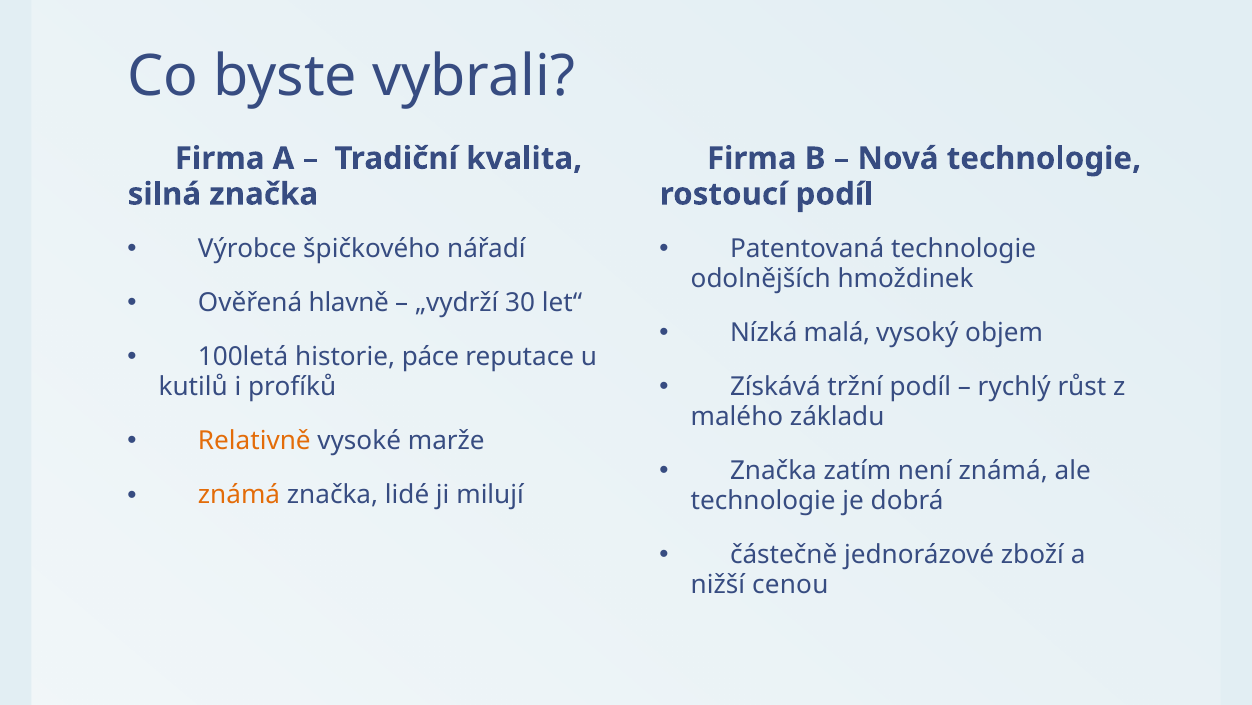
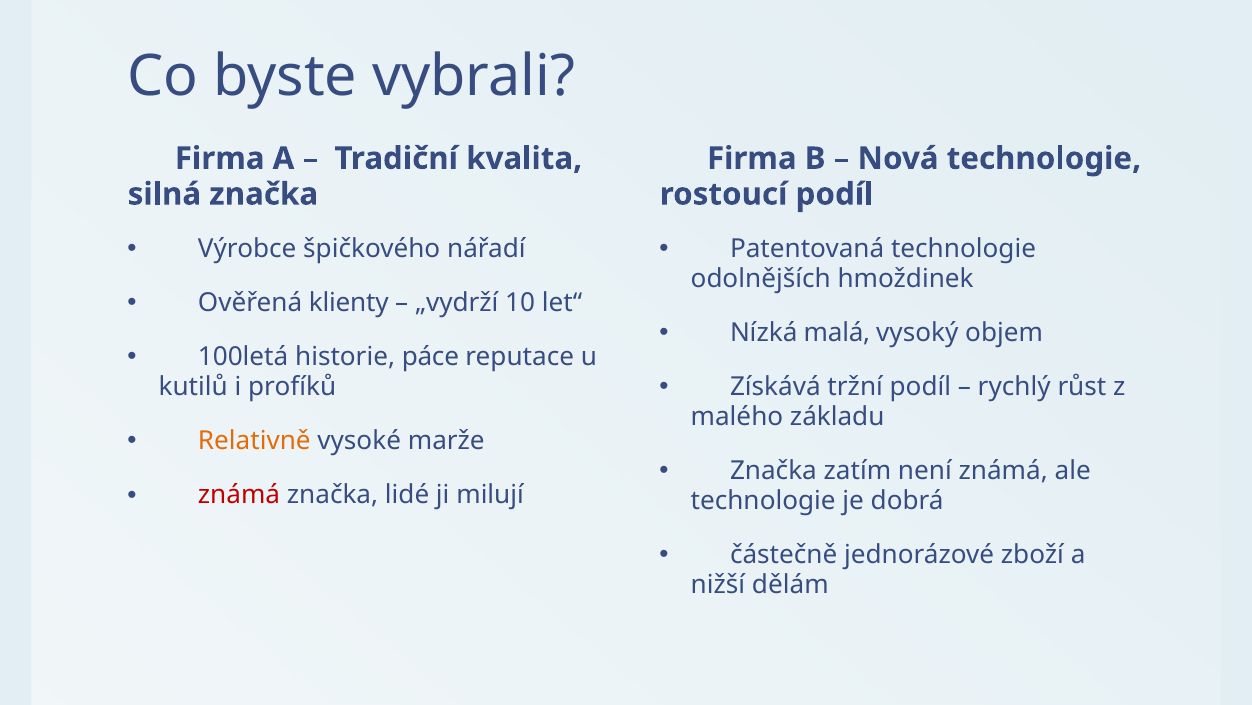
hlavně: hlavně -> klienty (349, 303)
30: 30 -> 10 (520, 303)
známá colour: orange -> red (239, 495)
cenou: cenou -> dělám (790, 584)
